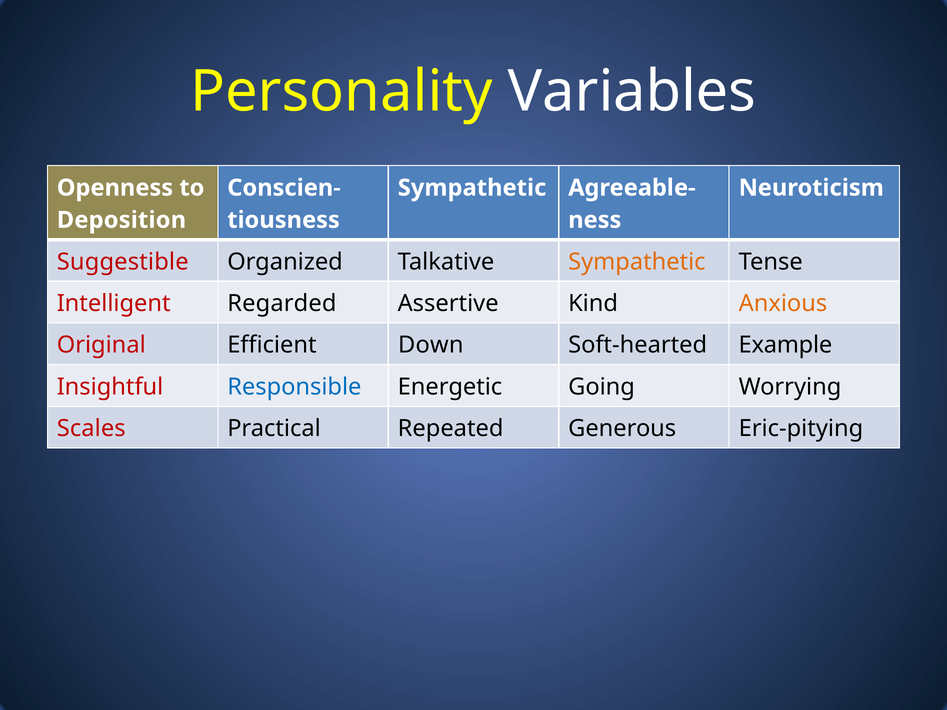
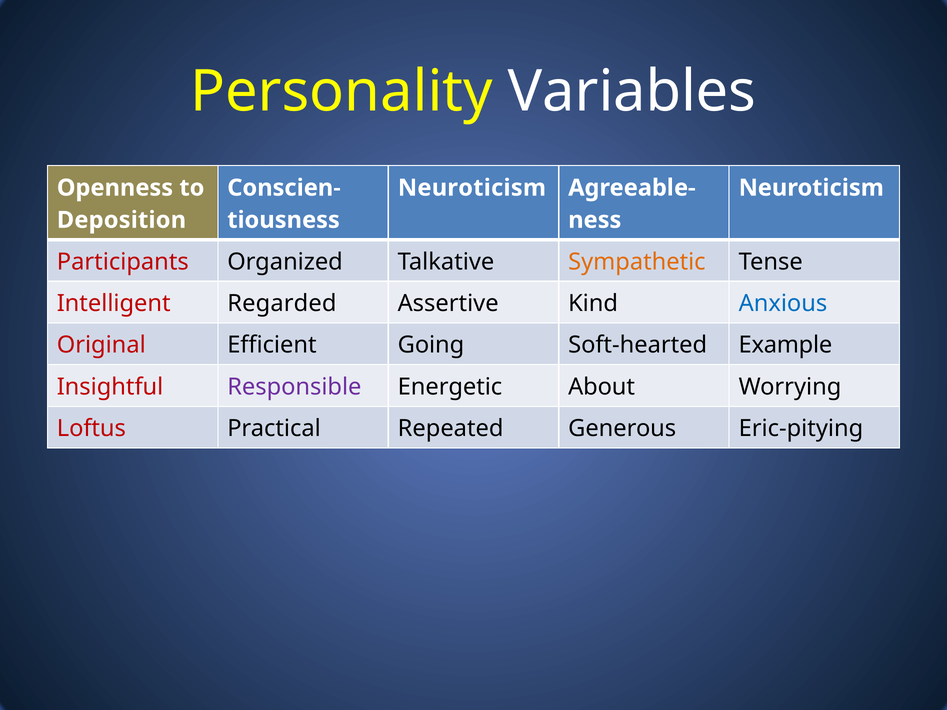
Sympathetic: Sympathetic -> Neuroticism (472, 188)
Suggestible: Suggestible -> Participants (123, 262)
Anxious colour: orange -> blue (783, 304)
Down: Down -> Going (431, 345)
Responsible colour: blue -> purple (294, 387)
Going: Going -> About (602, 387)
Scales: Scales -> Loftus (91, 429)
